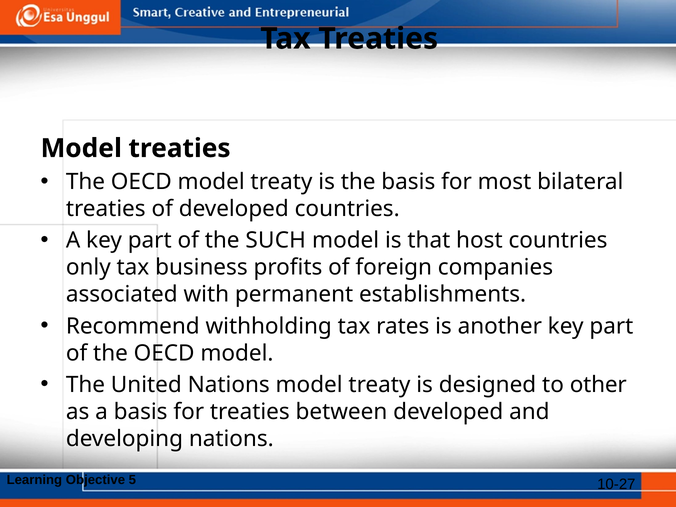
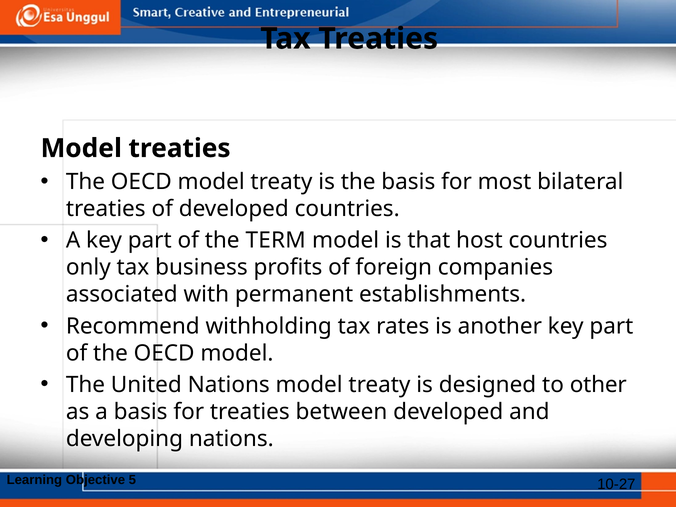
SUCH: SUCH -> TERM (276, 240)
